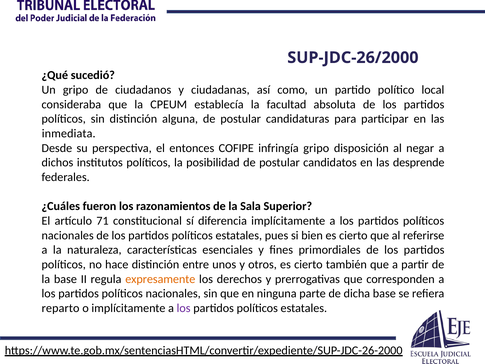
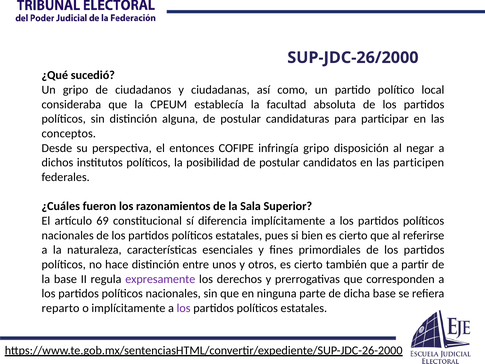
inmediata: inmediata -> conceptos (69, 133)
desprende: desprende -> participen (419, 163)
71: 71 -> 69 (103, 221)
expresamente colour: orange -> purple (160, 279)
